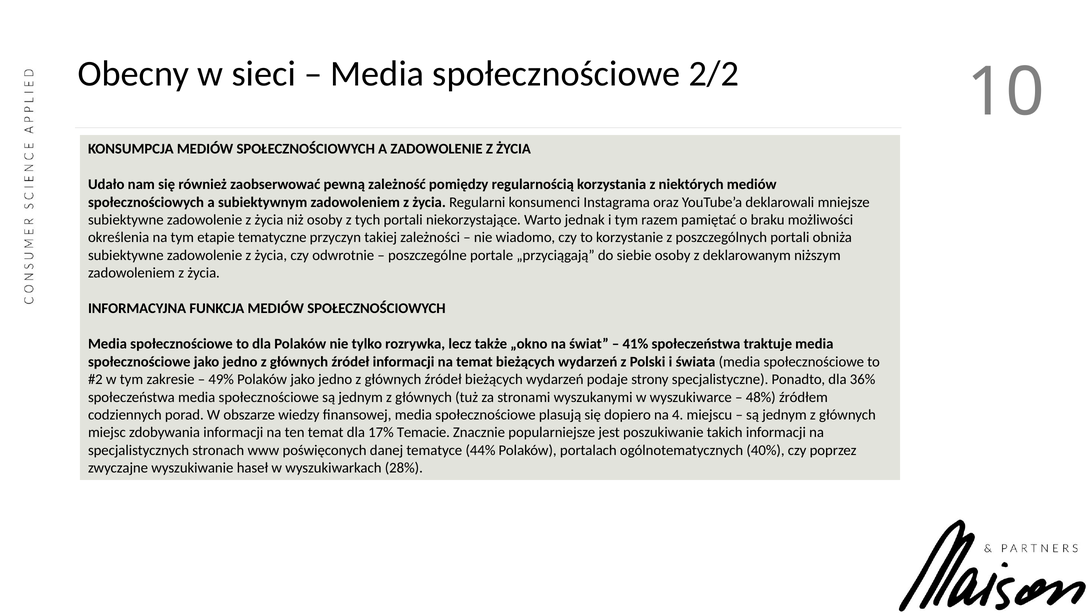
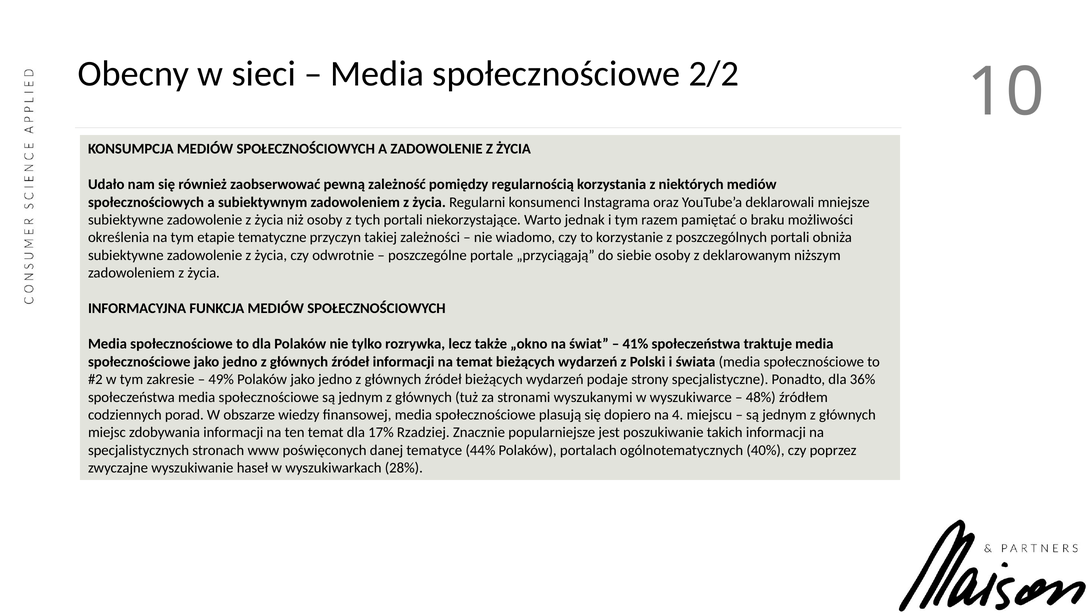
Temacie: Temacie -> Rzadziej (423, 432)
